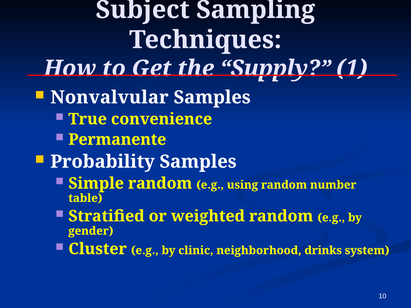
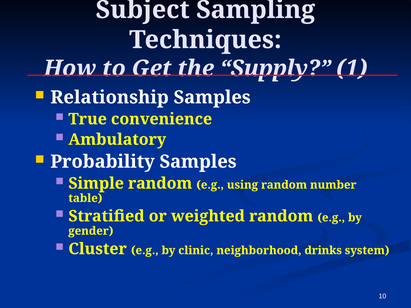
Nonvalvular: Nonvalvular -> Relationship (110, 97)
Permanente: Permanente -> Ambulatory (117, 140)
